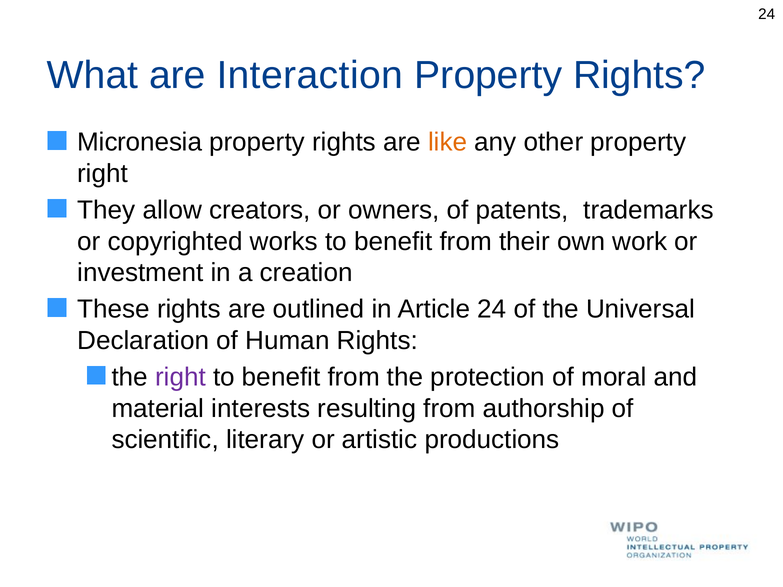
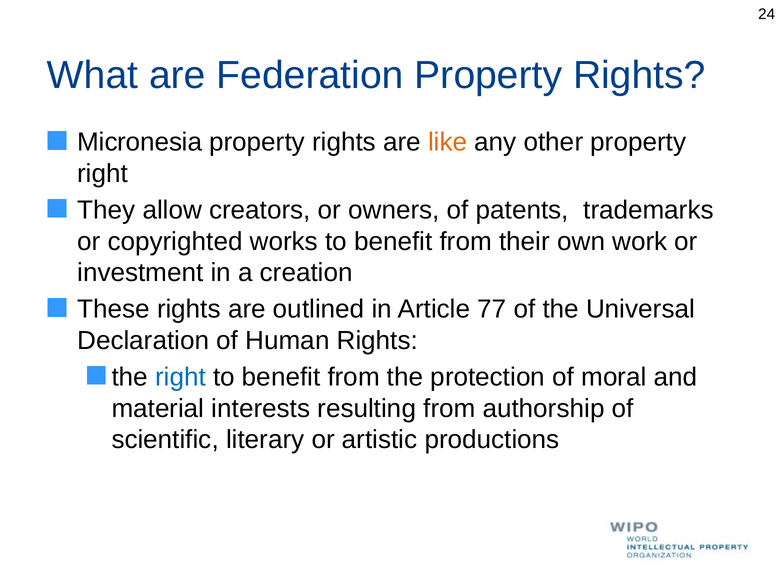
Interaction: Interaction -> Federation (310, 75)
Article 24: 24 -> 77 (492, 309)
right colour: purple -> blue (180, 377)
